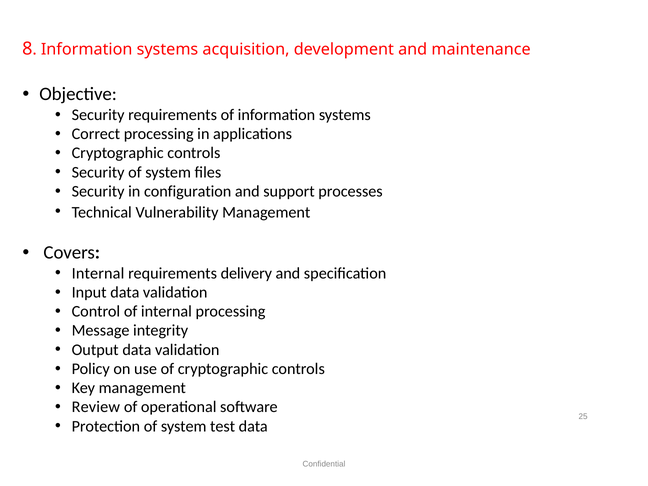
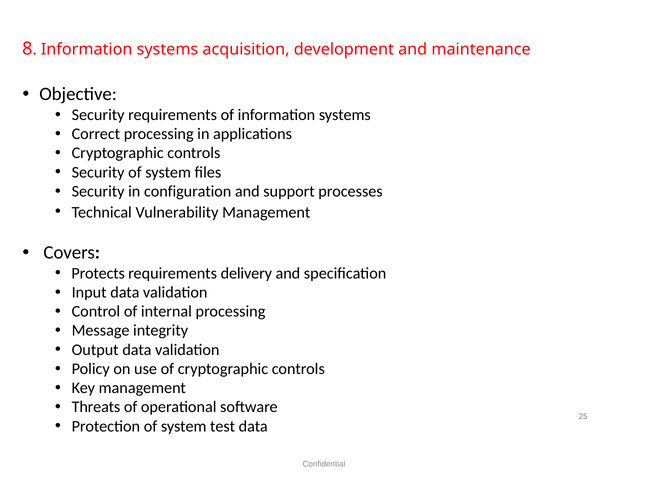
Internal: Internal -> Protects (98, 273)
Review: Review -> Threats (96, 407)
